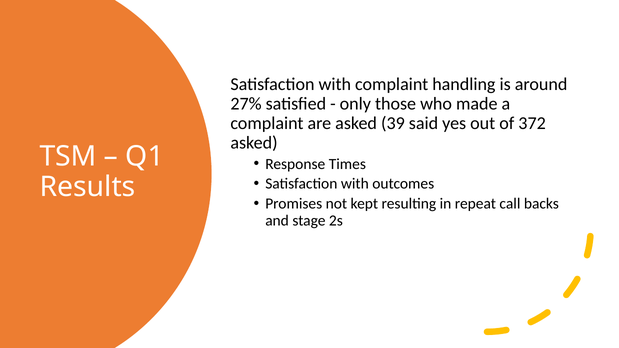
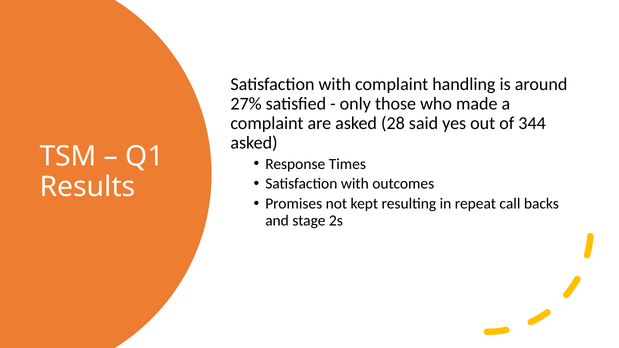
39: 39 -> 28 (393, 123)
372: 372 -> 344 (532, 123)
